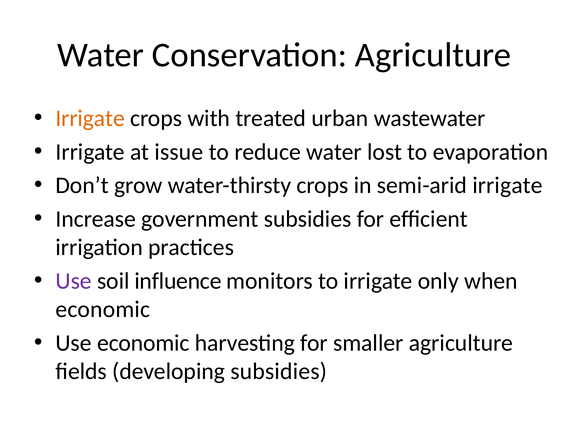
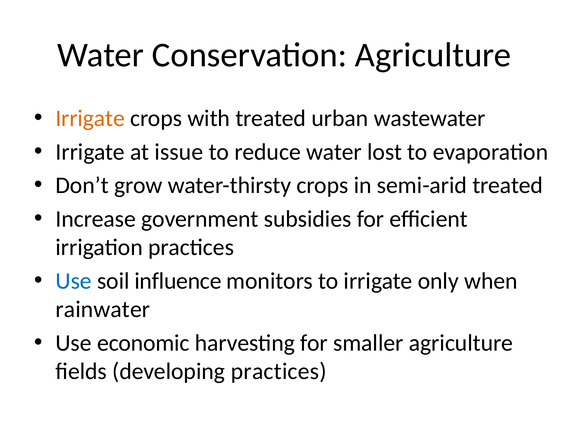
semi-arid irrigate: irrigate -> treated (508, 185)
Use colour: purple -> blue (74, 281)
economic: economic -> rainwater (103, 309)
developing subsidies: subsidies -> practices (279, 371)
